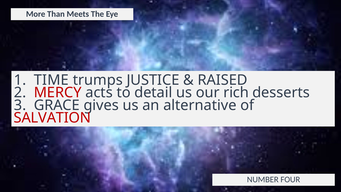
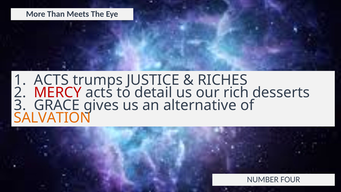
1 TIME: TIME -> ACTS (51, 80)
RAISED: RAISED -> RICHES (223, 80)
SALVATION colour: red -> orange (52, 118)
